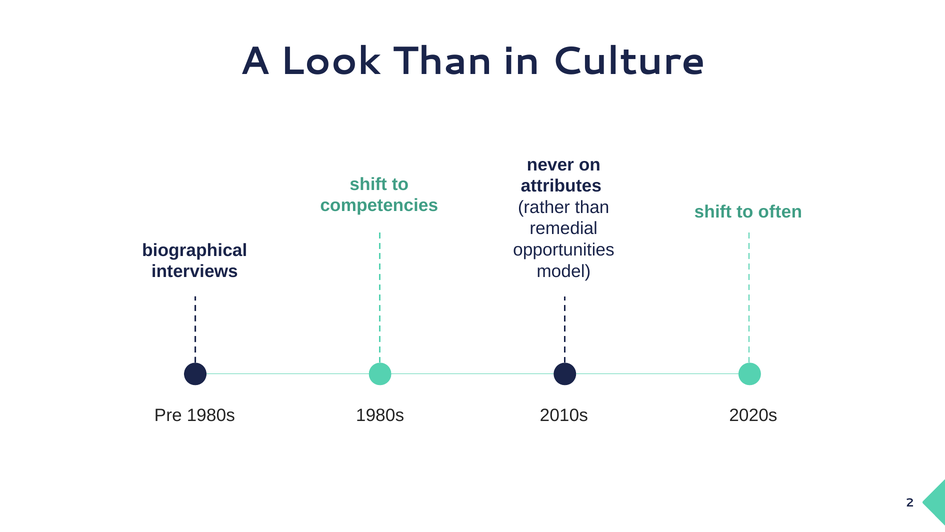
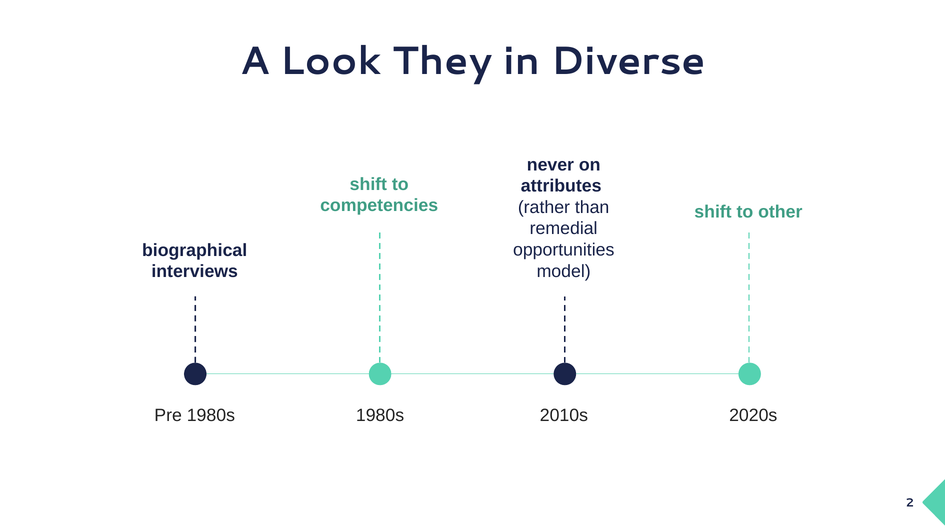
Look Than: Than -> They (442, 61)
Culture: Culture -> Diverse (628, 61)
often: often -> other (780, 212)
